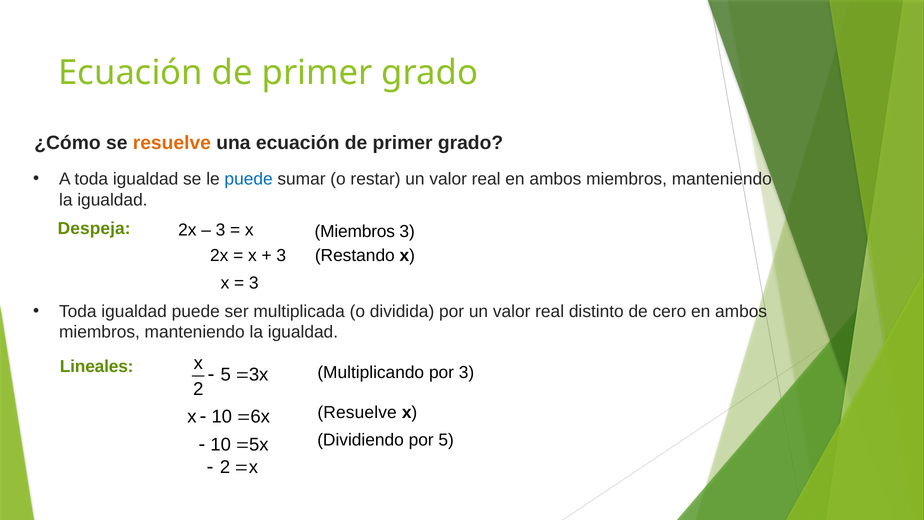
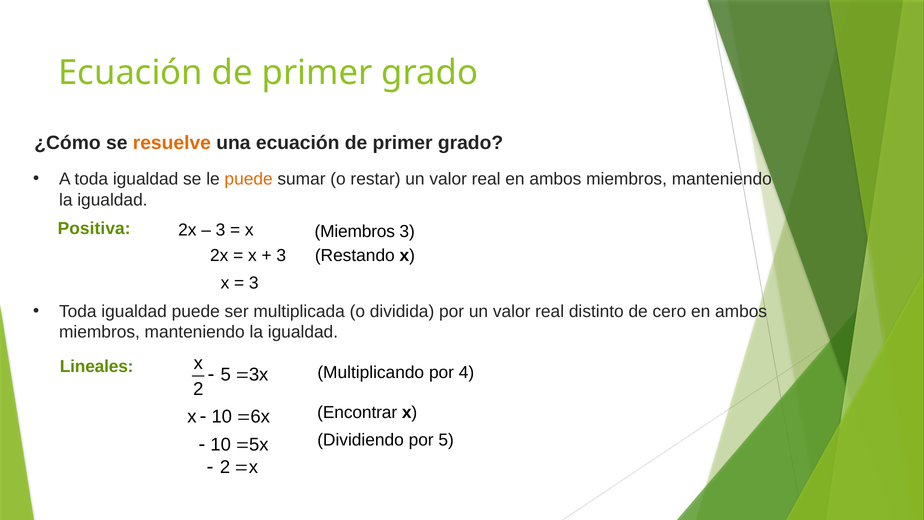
puede colour: blue -> orange (249, 179)
Despeja: Despeja -> Positiva (94, 228)
por 3: 3 -> 4 (466, 372)
Resuelve: Resuelve -> Encontrar (357, 412)
